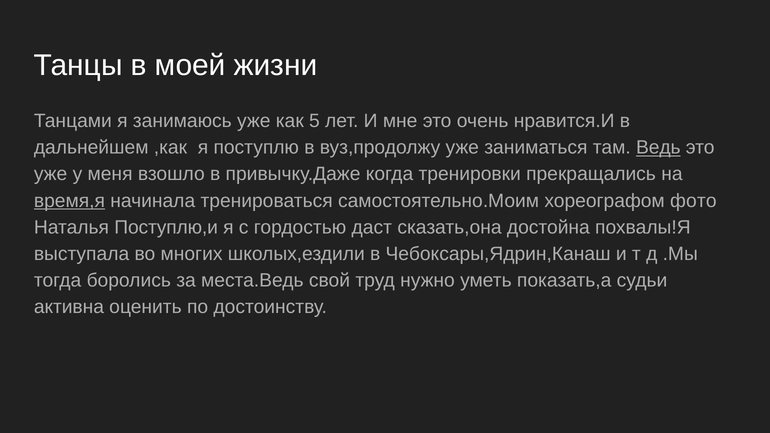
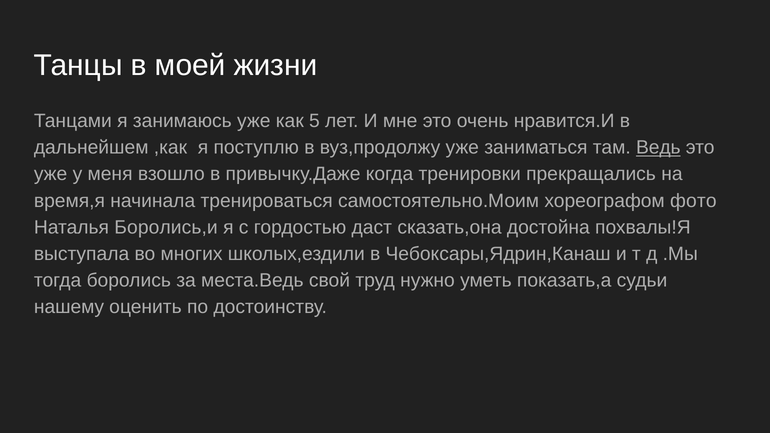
время,я underline: present -> none (69, 201)
Поступлю,и: Поступлю,и -> Боролись,и (166, 227)
активна: активна -> нашему (69, 307)
